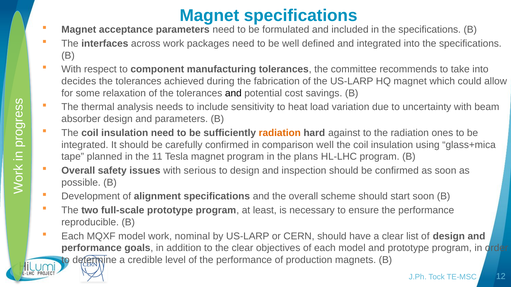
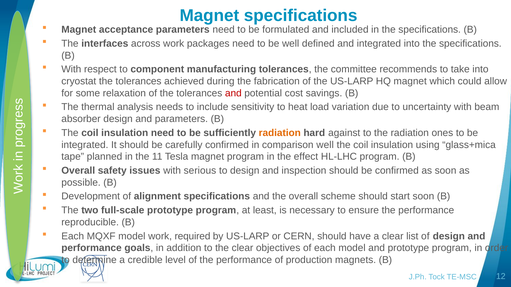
decides: decides -> cryostat (79, 81)
and colour: black -> red (233, 93)
plans: plans -> effect (306, 157)
nominal: nominal -> required (192, 236)
